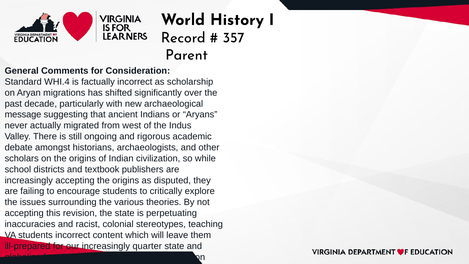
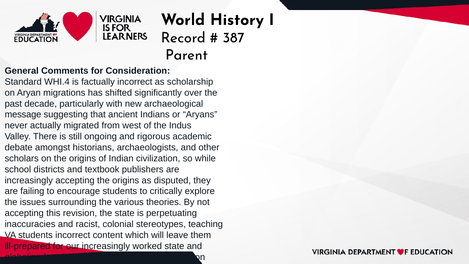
357: 357 -> 387 (234, 38)
quarter: quarter -> worked (147, 246)
